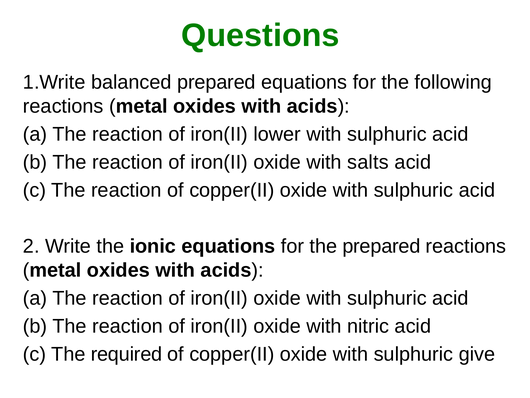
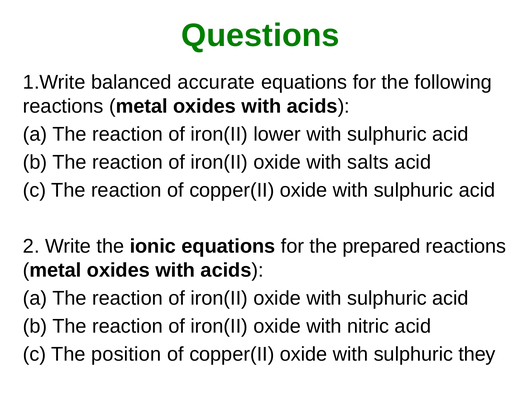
balanced prepared: prepared -> accurate (216, 82)
required: required -> position (126, 354)
give: give -> they (477, 354)
